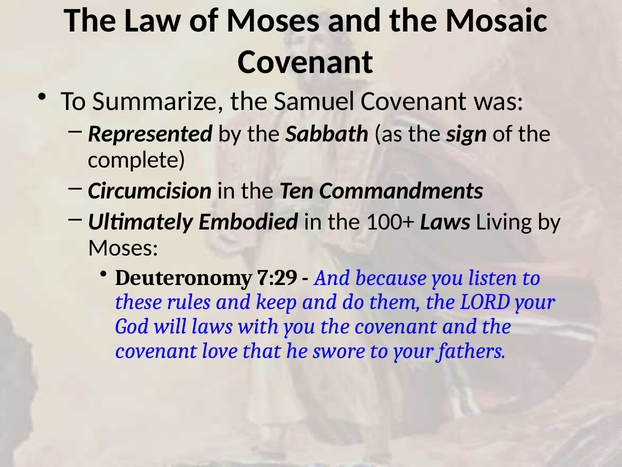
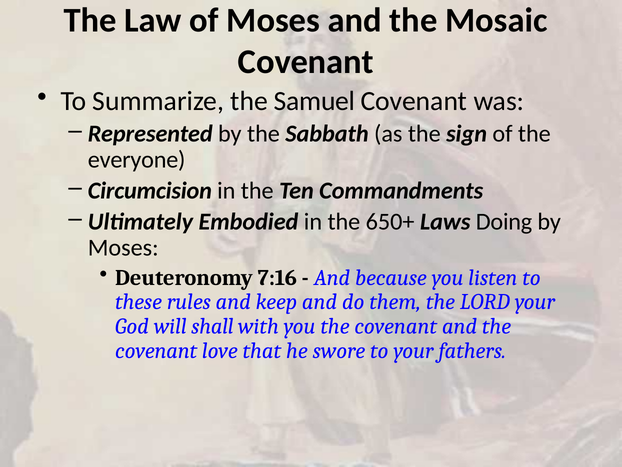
complete: complete -> everyone (137, 160)
100+: 100+ -> 650+ (390, 222)
Living: Living -> Doing (504, 222)
7:29: 7:29 -> 7:16 (277, 277)
will laws: laws -> shall (212, 326)
